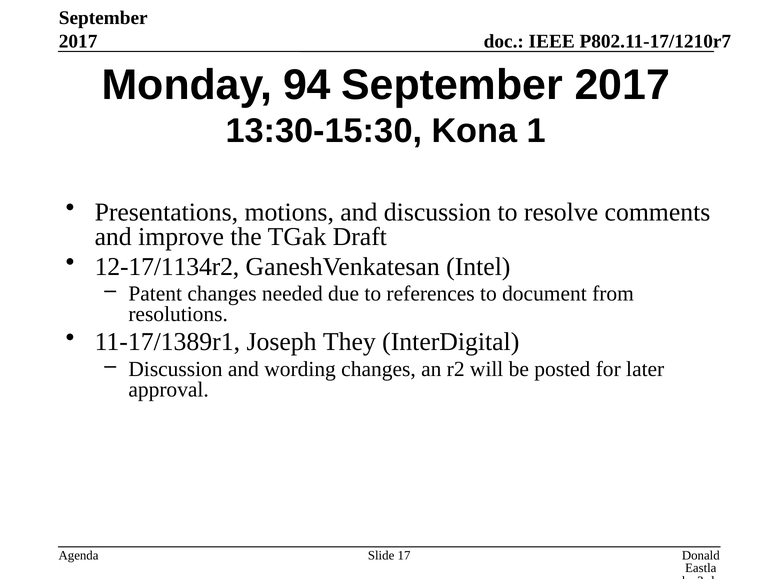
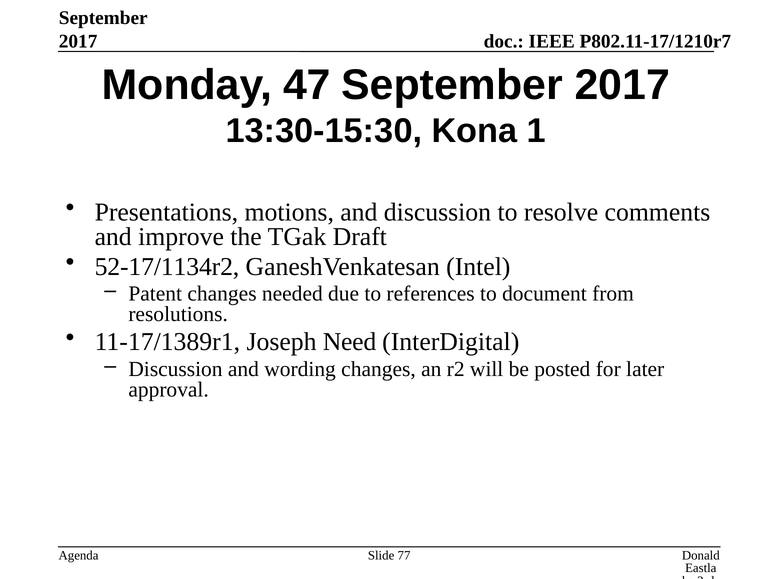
94: 94 -> 47 (307, 85)
12-17/1134r2: 12-17/1134r2 -> 52-17/1134r2 (167, 267)
They: They -> Need (350, 342)
17: 17 -> 77 (404, 555)
